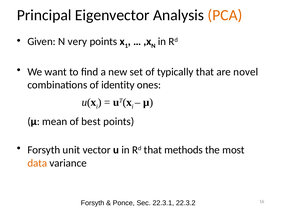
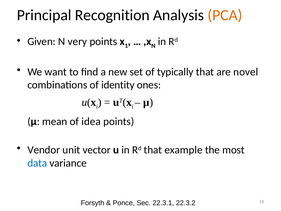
Eigenvector: Eigenvector -> Recognition (112, 15)
best: best -> idea (91, 121)
Forsyth: Forsyth -> Vendor (44, 150)
methods: methods -> example (183, 150)
data colour: orange -> blue (37, 163)
